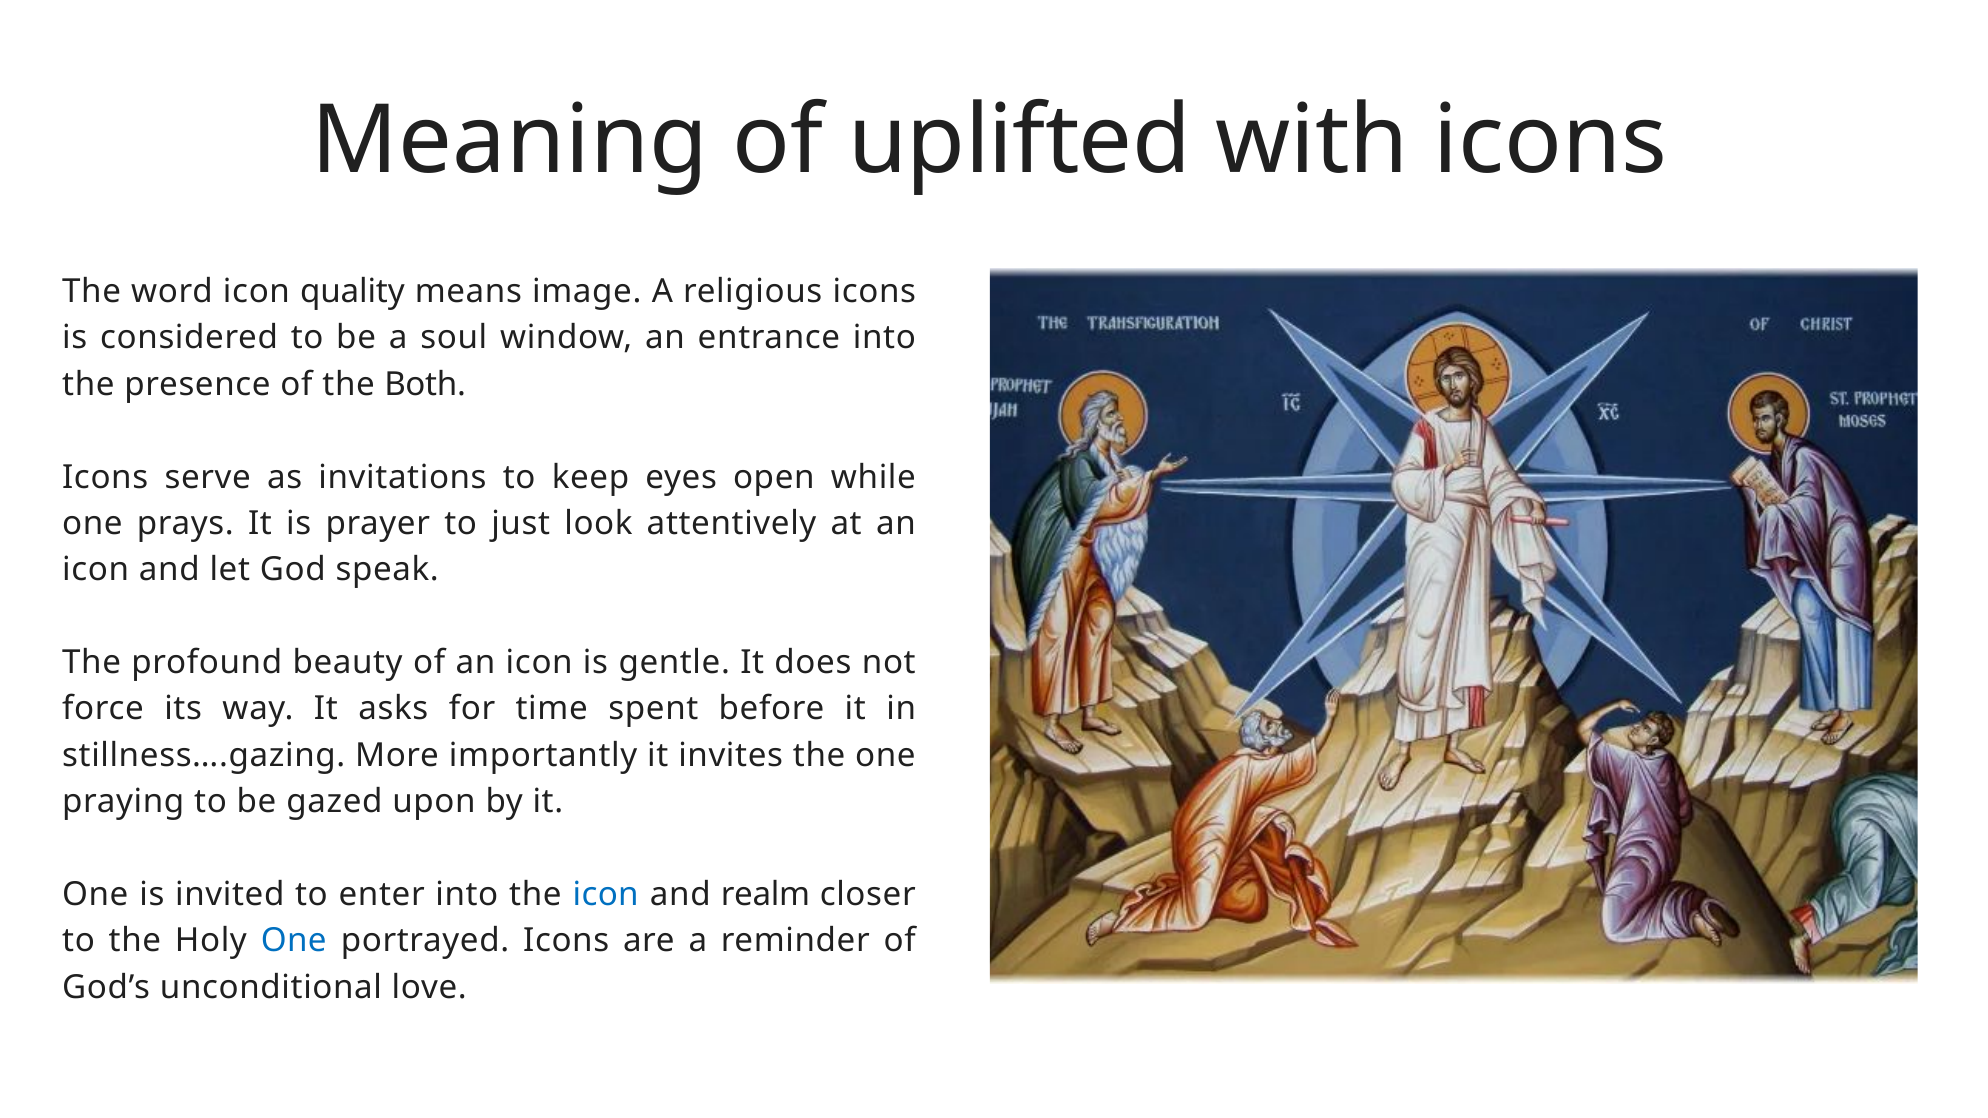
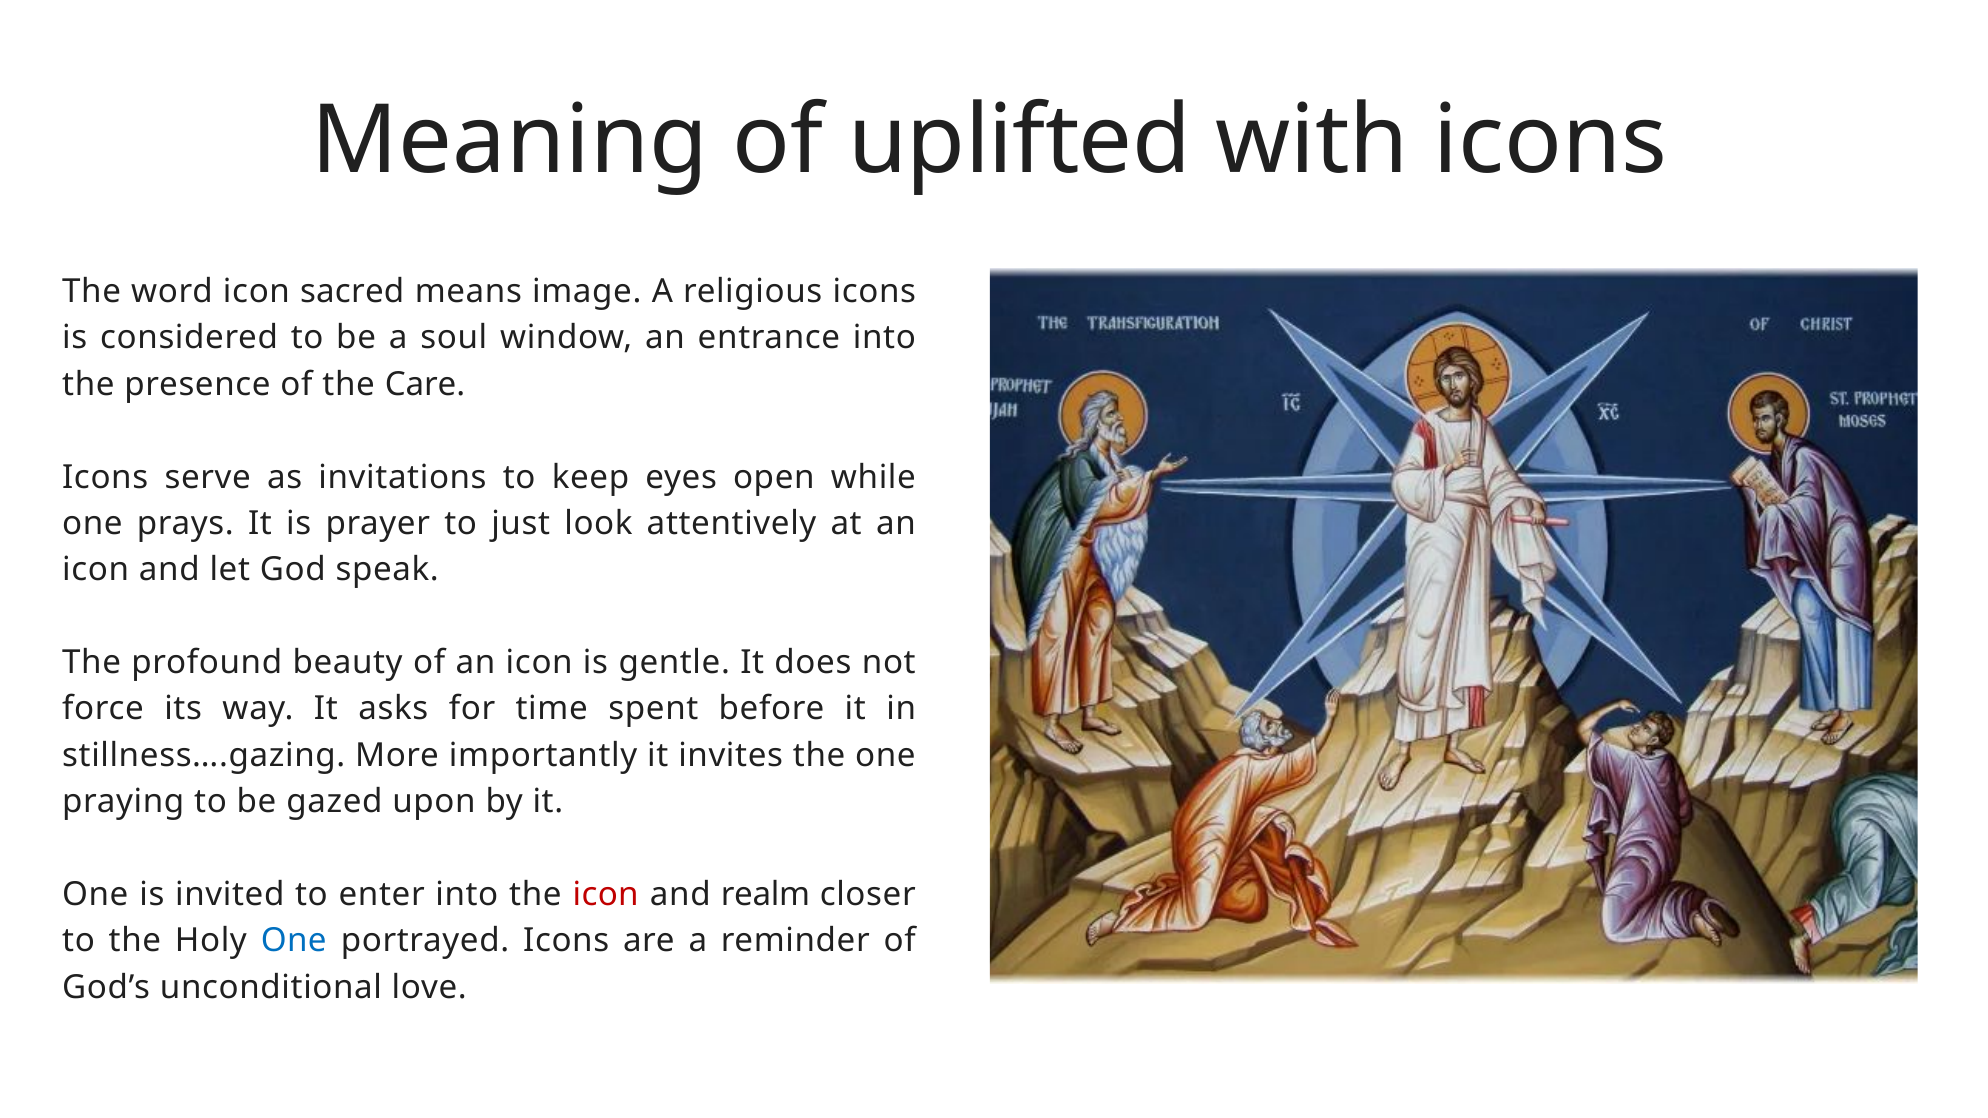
quality: quality -> sacred (352, 292)
Both: Both -> Care (425, 384)
icon colour: blue -> red (606, 895)
